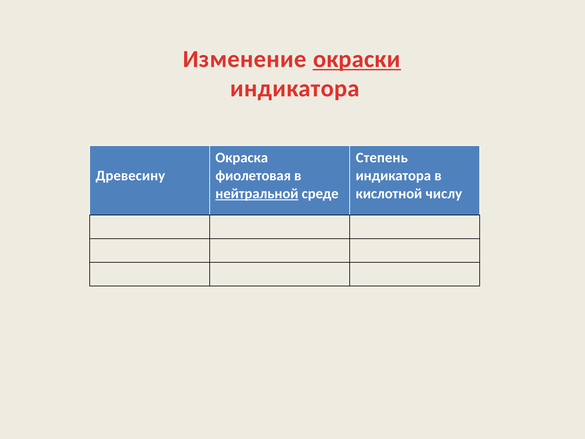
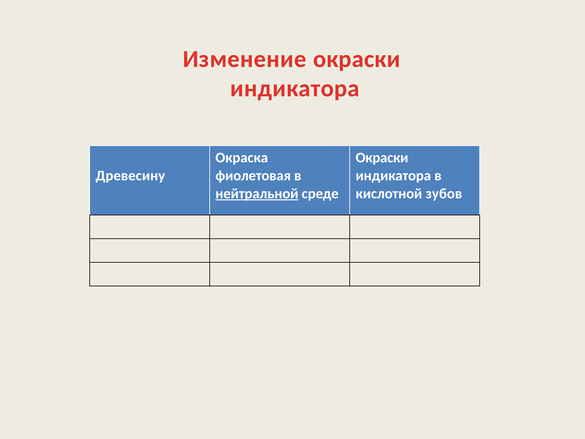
окраски underline: present -> none (357, 59)
Степень: Степень -> Окраски (382, 158)
числу: числу -> зубов (444, 193)
